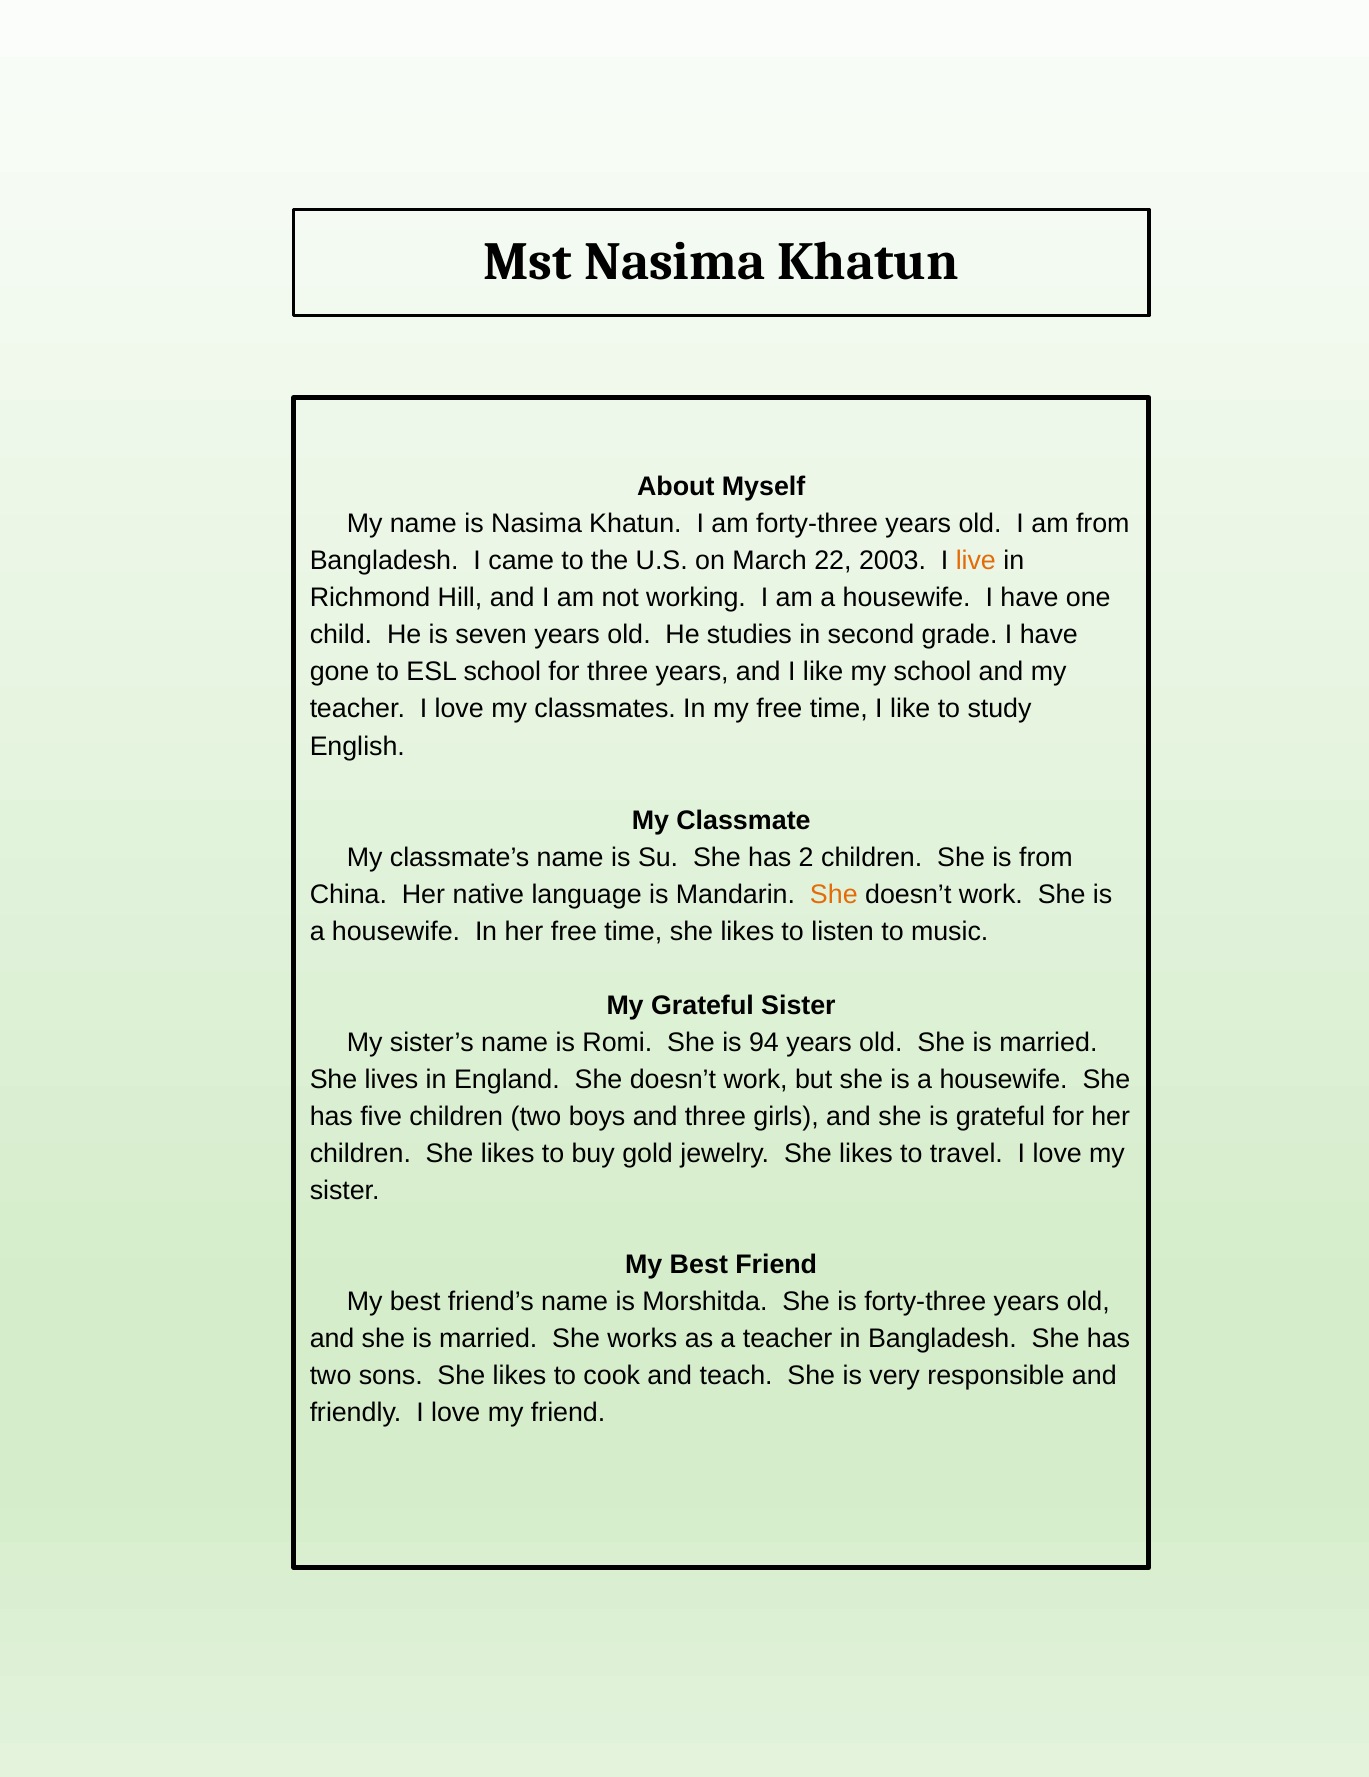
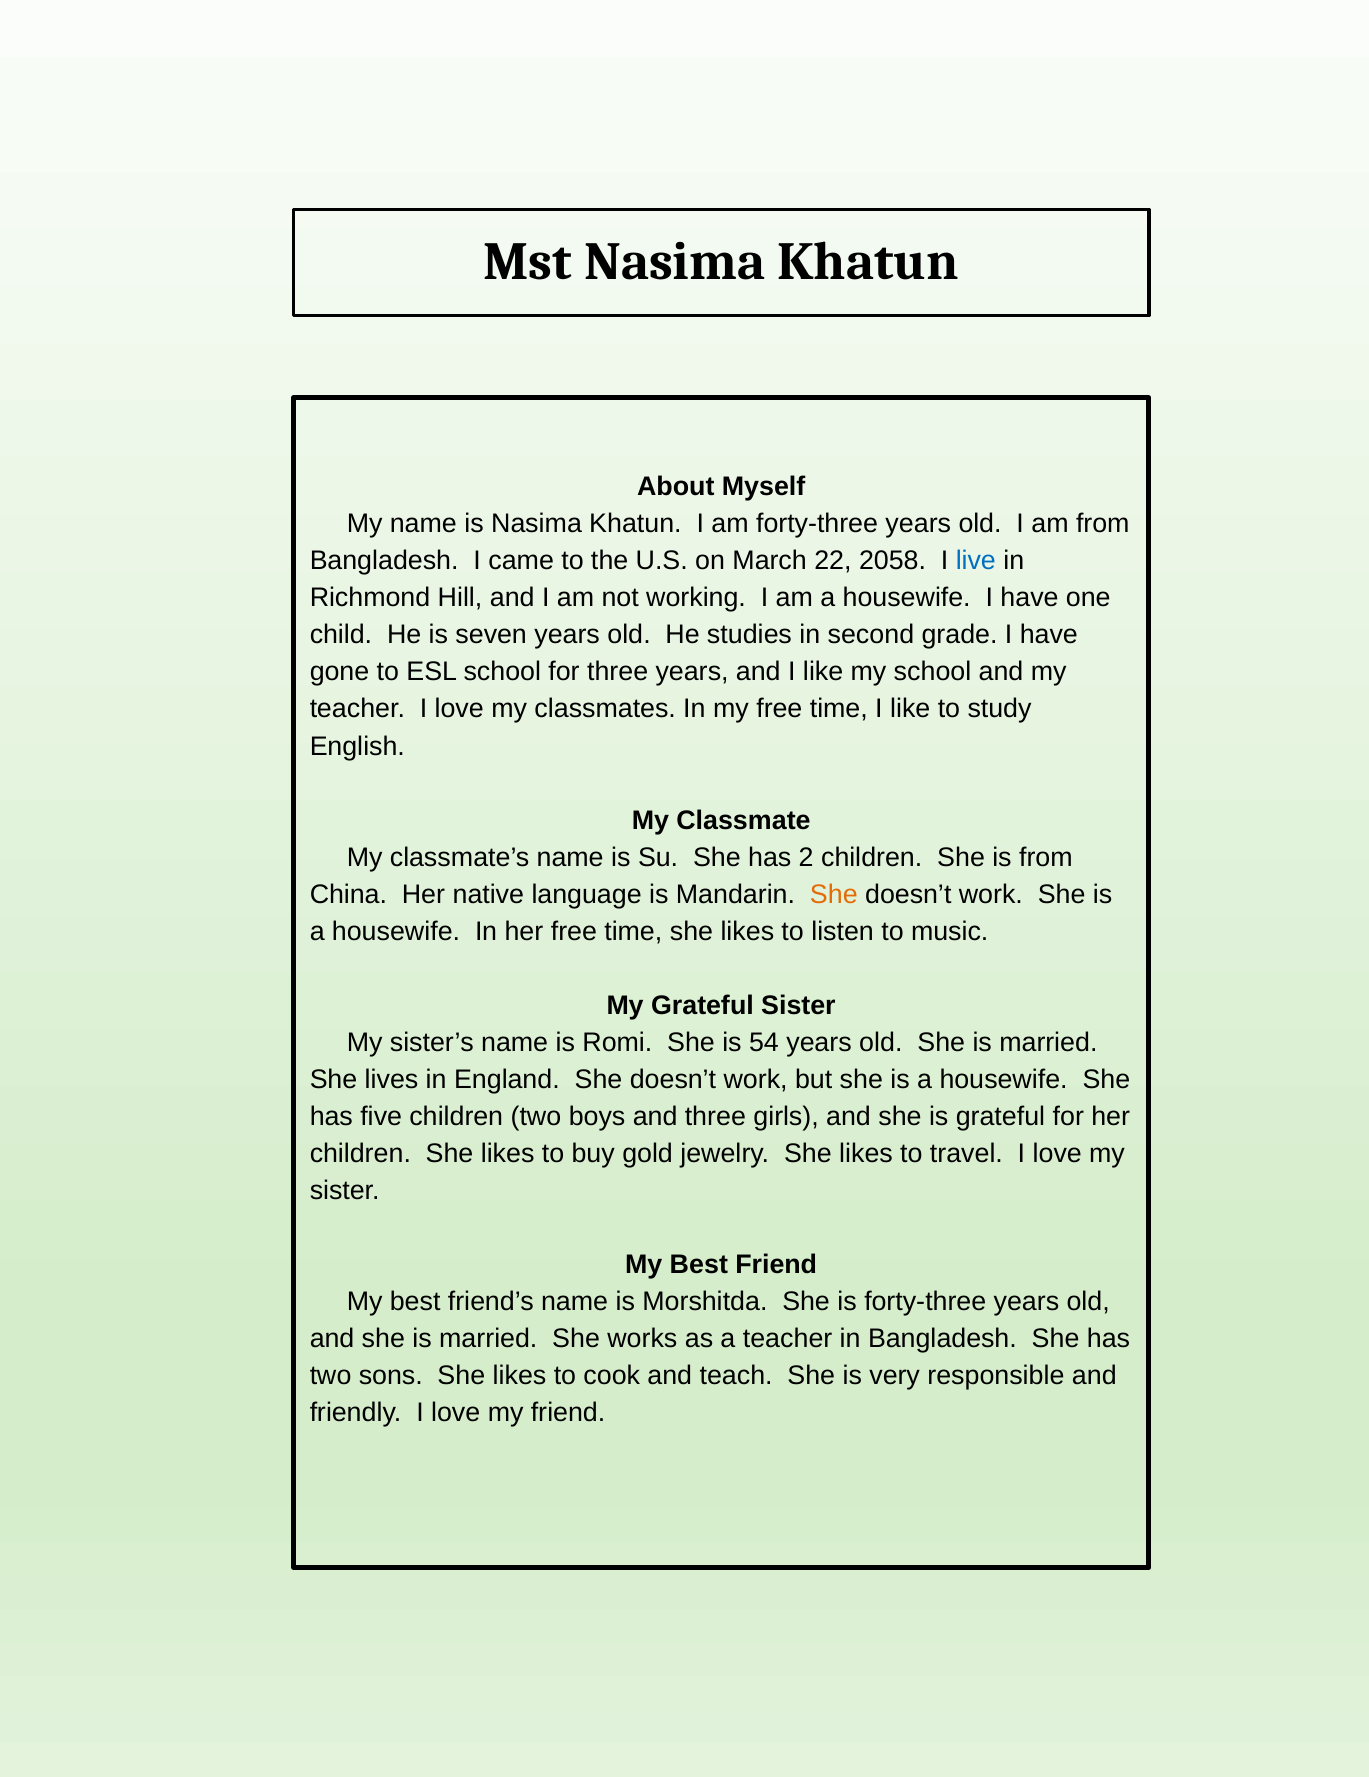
2003: 2003 -> 2058 (893, 561)
live colour: orange -> blue (976, 561)
94: 94 -> 54 (764, 1042)
